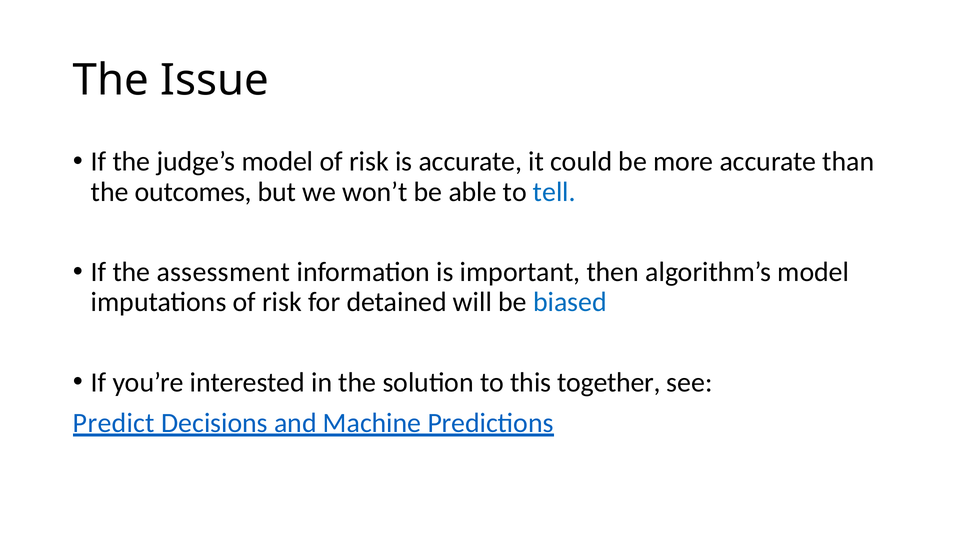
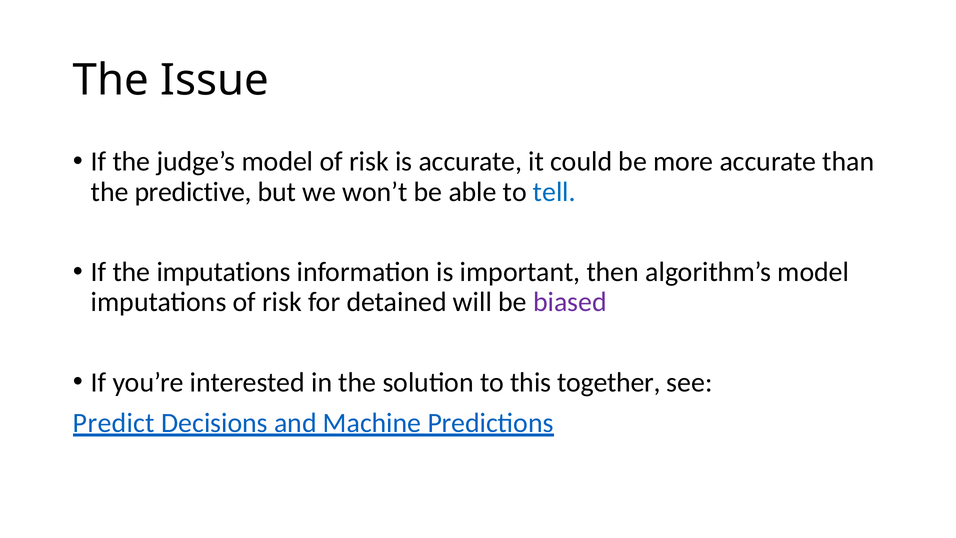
outcomes: outcomes -> predictive (193, 192)
the assessment: assessment -> imputations (224, 272)
biased colour: blue -> purple (570, 302)
